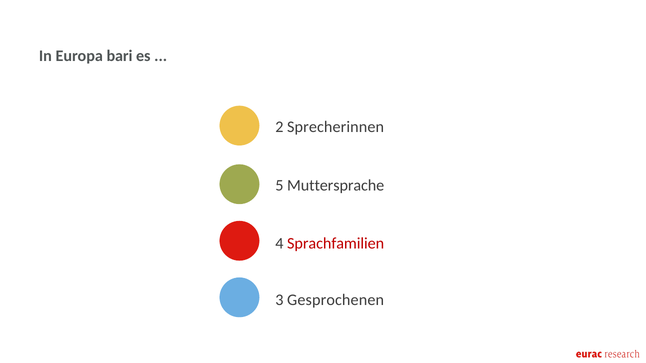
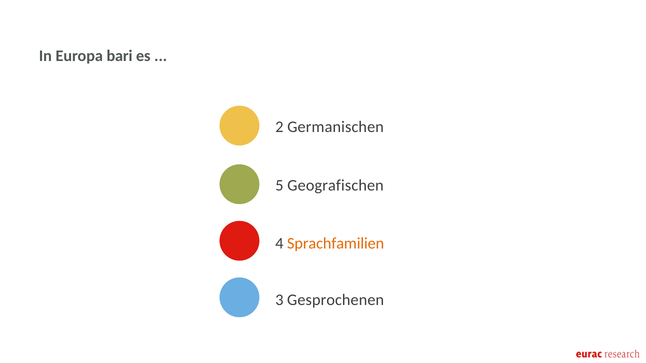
Sprecherinnen: Sprecherinnen -> Germanischen (336, 127)
Muttersprache: Muttersprache -> Geografischen (336, 186)
Sprachfamilien colour: red -> orange (336, 244)
